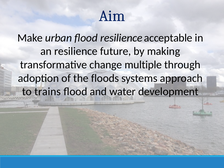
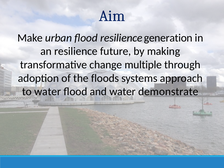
acceptable: acceptable -> generation (168, 38)
to trains: trains -> water (48, 92)
development: development -> demonstrate (168, 92)
